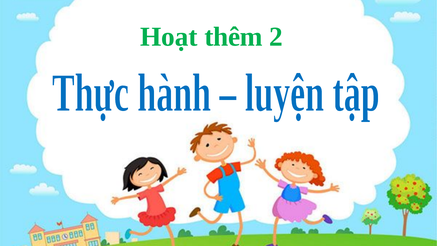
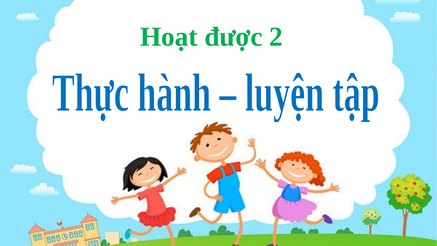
thêm: thêm -> được (234, 37)
